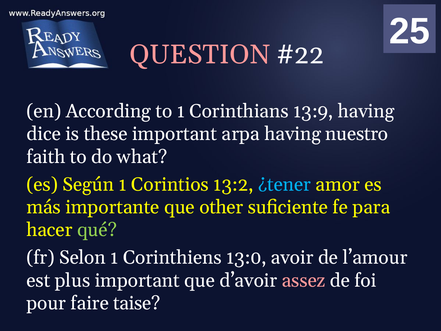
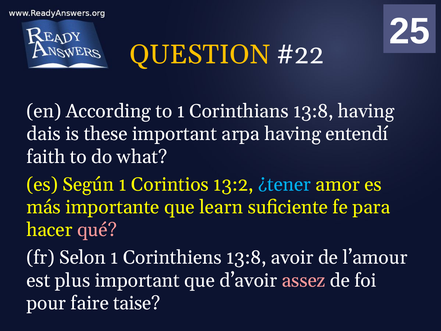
QUESTION colour: pink -> yellow (200, 54)
Corinthians 13:9: 13:9 -> 13:8 (313, 111)
dice: dice -> dais (44, 134)
nuestro: nuestro -> entendí (357, 134)
other: other -> learn (221, 207)
qué colour: light green -> pink (97, 230)
Corinthiens 13:0: 13:0 -> 13:8 (246, 257)
